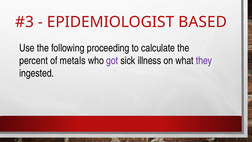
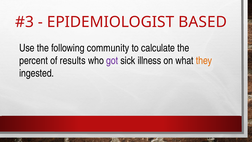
proceeding: proceeding -> community (108, 48)
metals: metals -> results (73, 60)
they colour: purple -> orange (204, 60)
